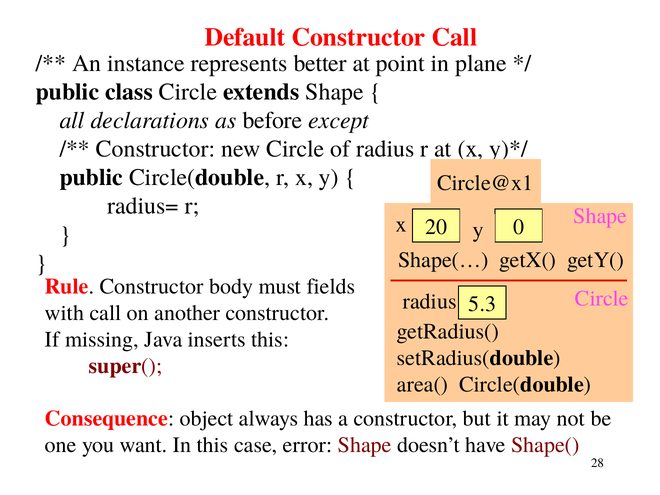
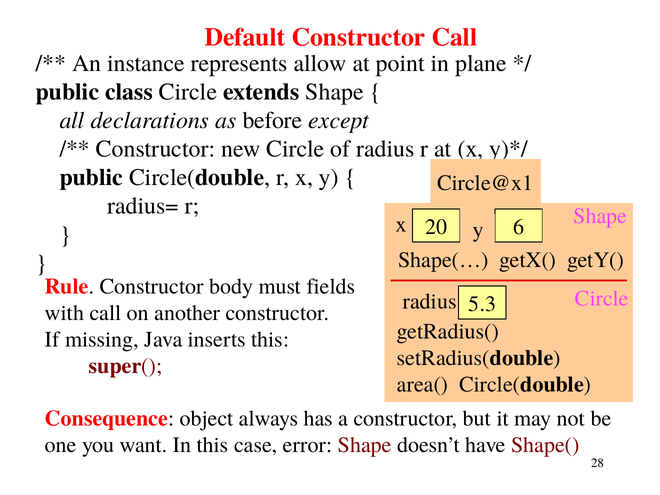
better: better -> allow (320, 63)
0: 0 -> 6 (519, 227)
